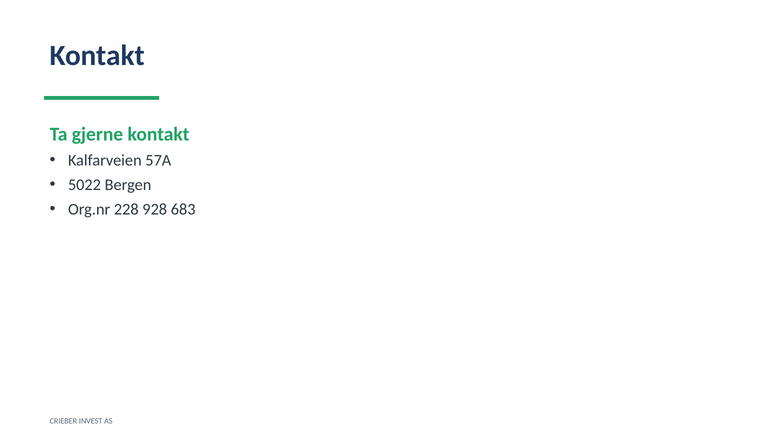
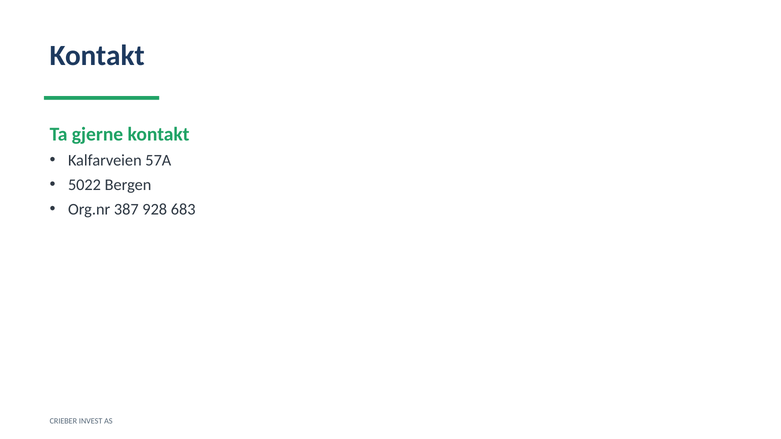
228: 228 -> 387 (126, 209)
